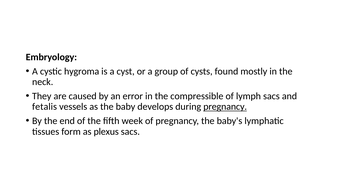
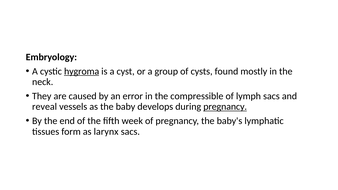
hygroma underline: none -> present (82, 71)
fetalis: fetalis -> reveal (45, 107)
plexus: plexus -> larynx (106, 132)
